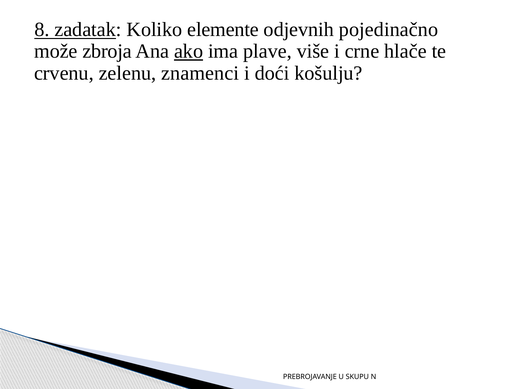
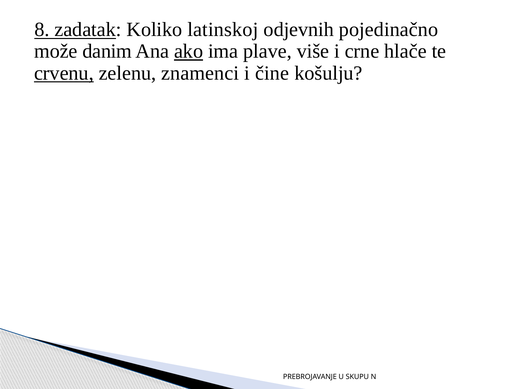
elemente: elemente -> latinskoj (223, 30)
zbroja: zbroja -> danim (107, 51)
crvenu underline: none -> present (64, 73)
doći: doći -> čine (272, 73)
